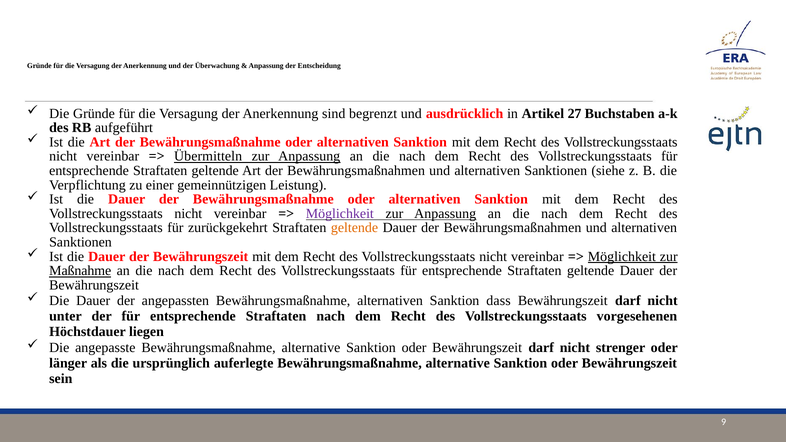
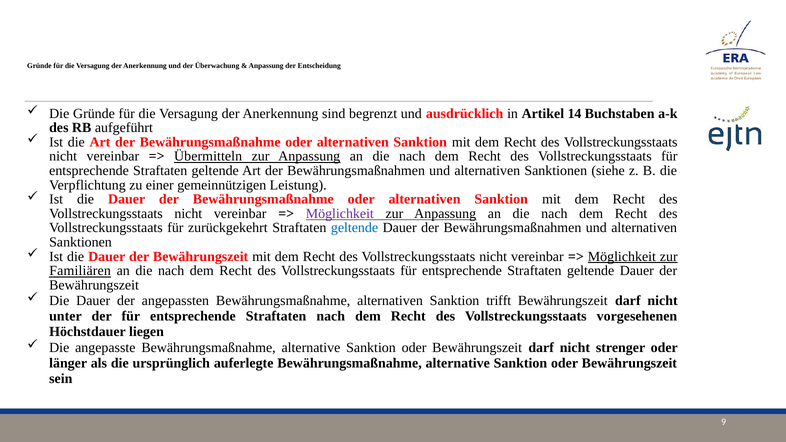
27: 27 -> 14 (575, 114)
geltende colour: orange -> blue (354, 228)
Maßnahme: Maßnahme -> Familiären (80, 271)
dass: dass -> trifft (499, 301)
